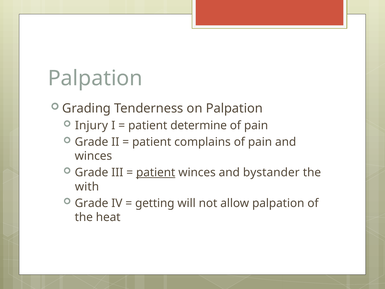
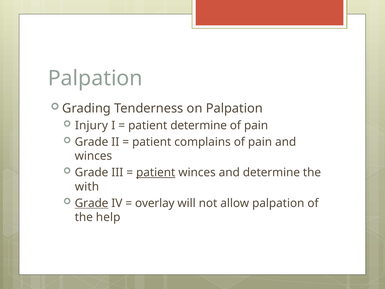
and bystander: bystander -> determine (271, 172)
Grade underline: none -> present (92, 203)
getting: getting -> overlay (155, 203)
heat: heat -> help (108, 217)
